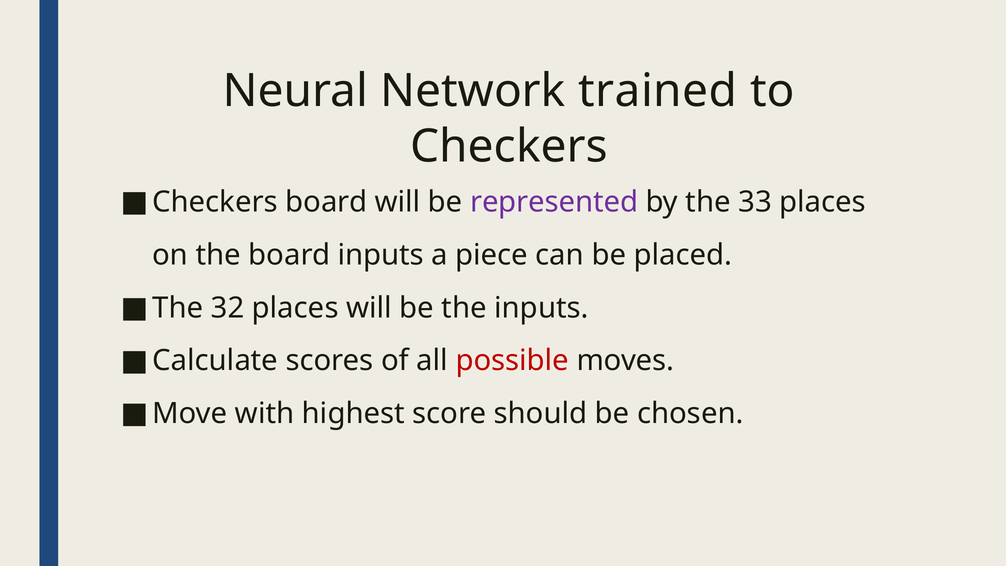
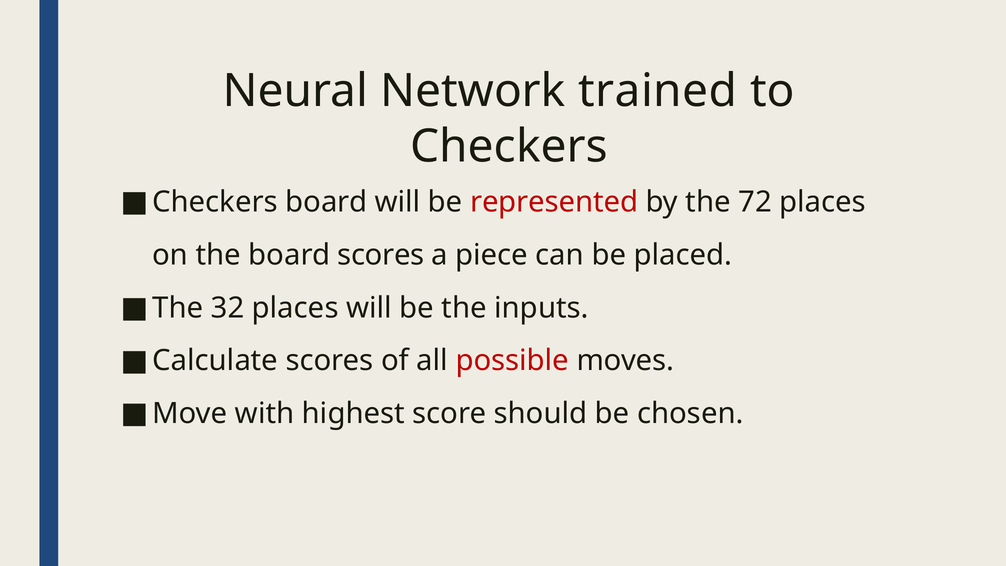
represented colour: purple -> red (554, 202)
33: 33 -> 72 (755, 202)
board inputs: inputs -> scores (381, 255)
